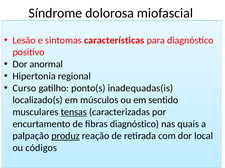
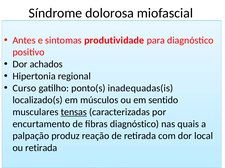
Lesão: Lesão -> Antes (24, 40)
características: características -> produtividade (114, 40)
anormal: anormal -> achados (46, 64)
produz underline: present -> none (66, 136)
ou códigos: códigos -> retirada (41, 148)
